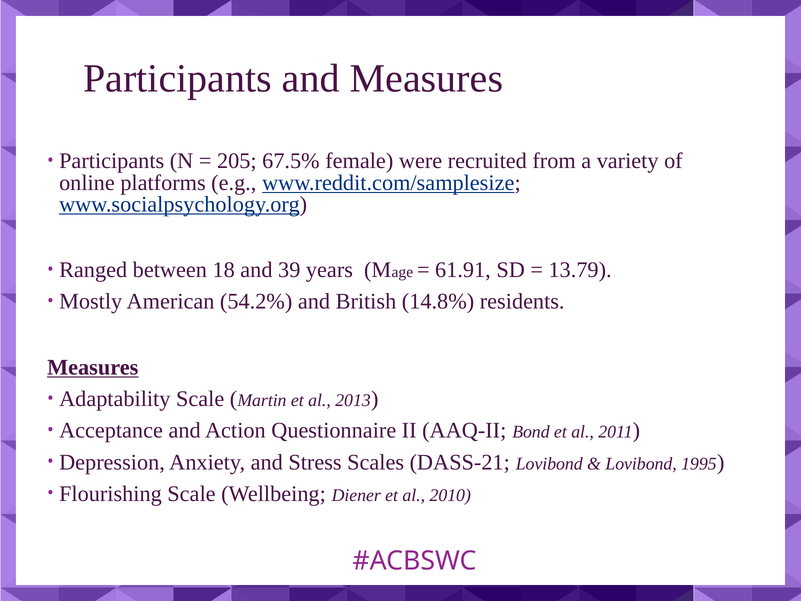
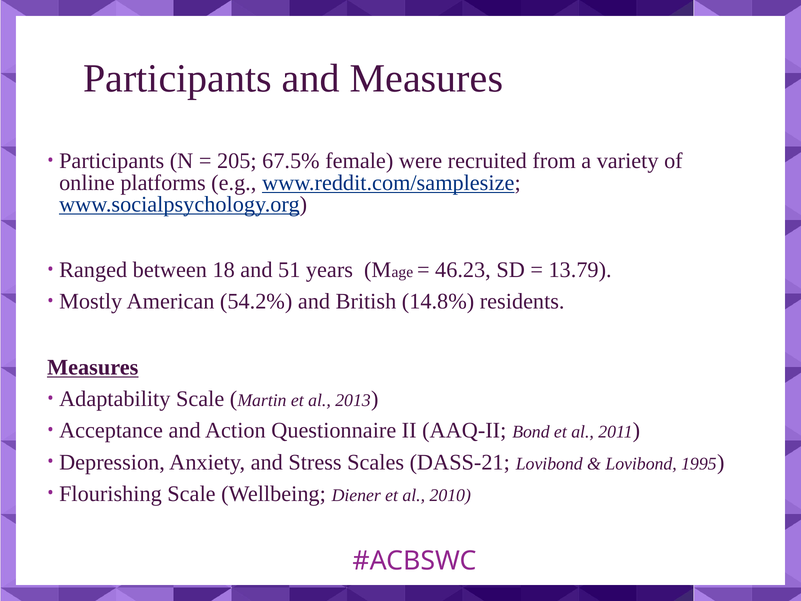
39: 39 -> 51 (289, 270)
61.91: 61.91 -> 46.23 (463, 270)
